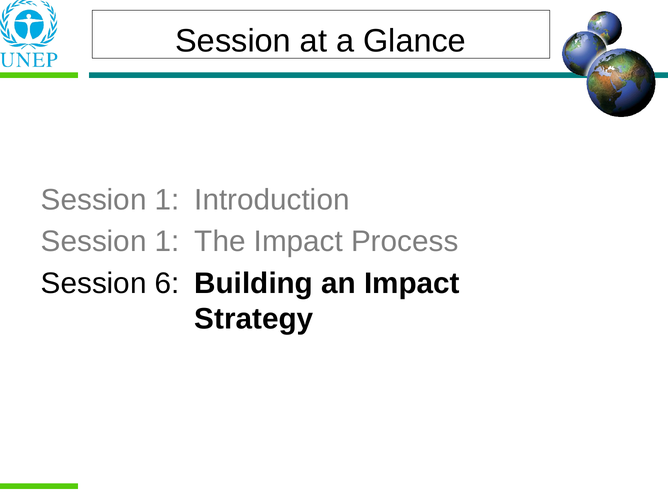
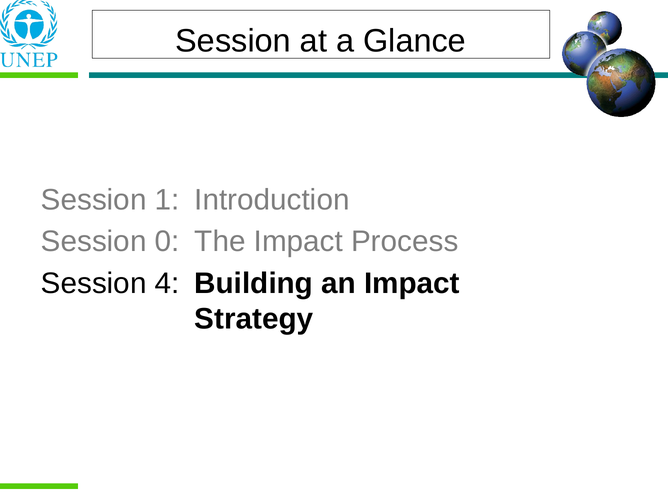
1: 1 -> 0 (167, 242)
6: 6 -> 4 (167, 283)
